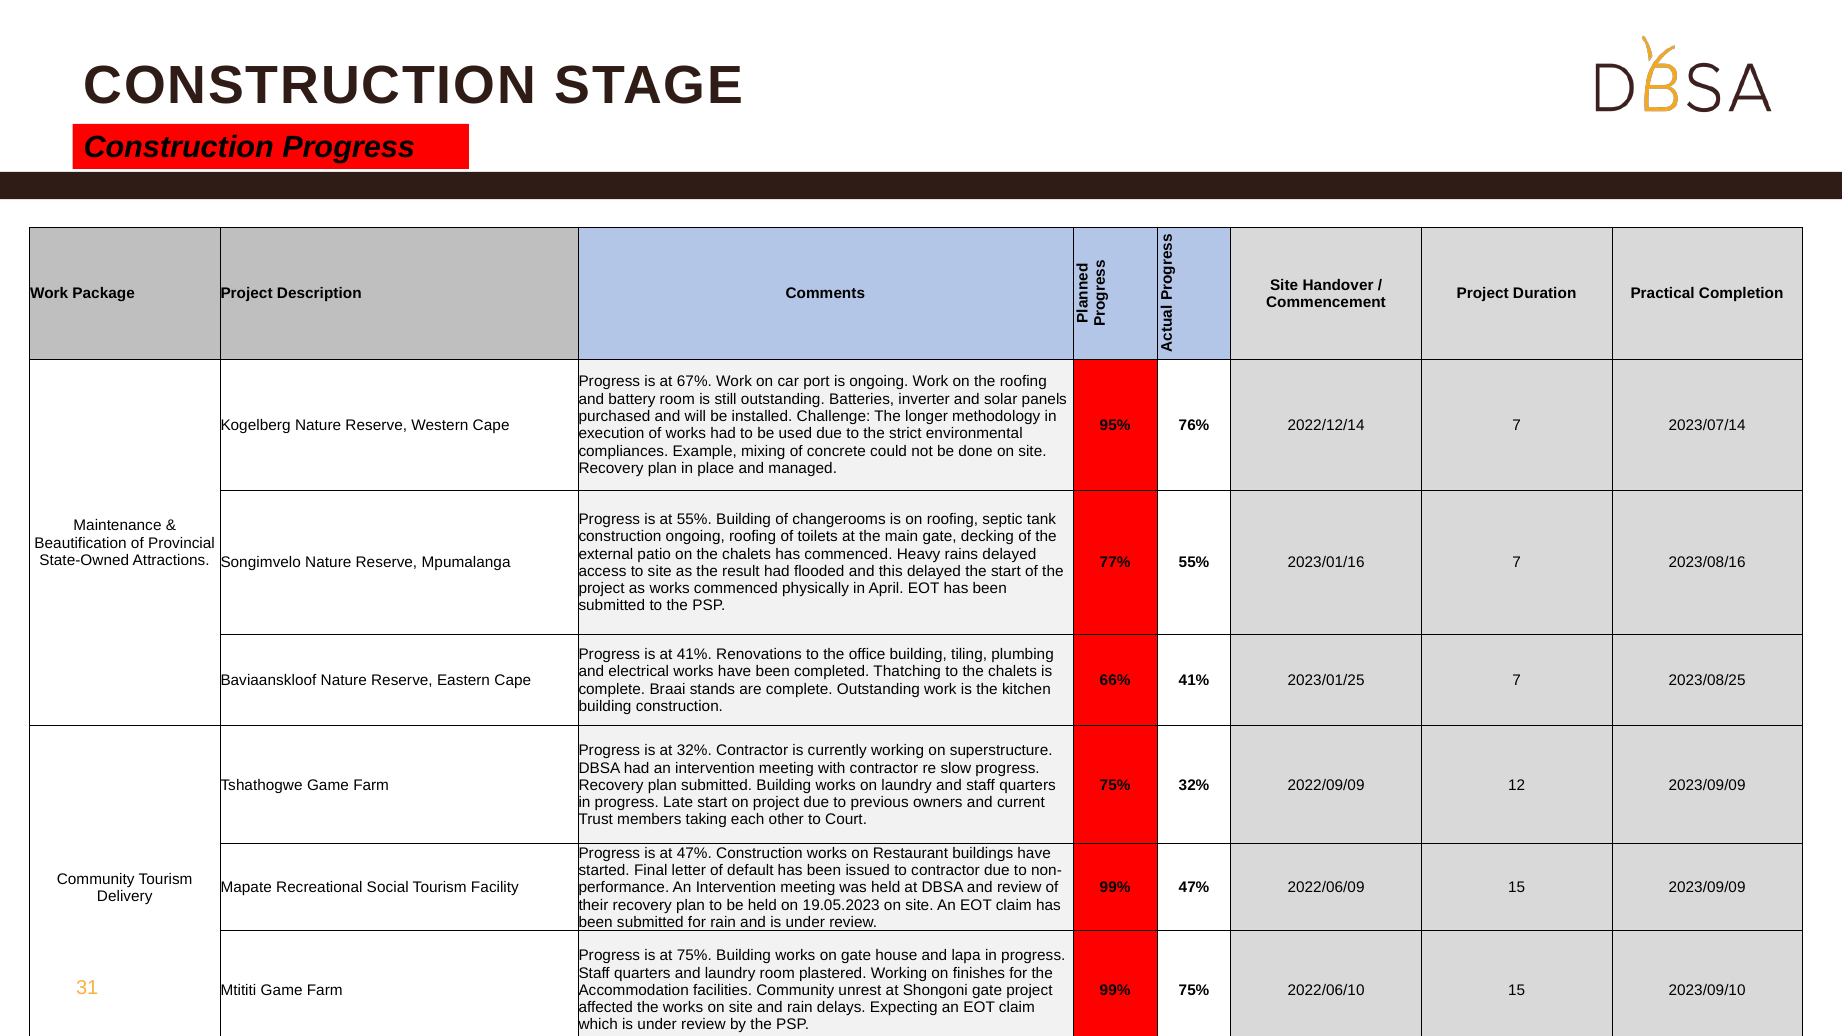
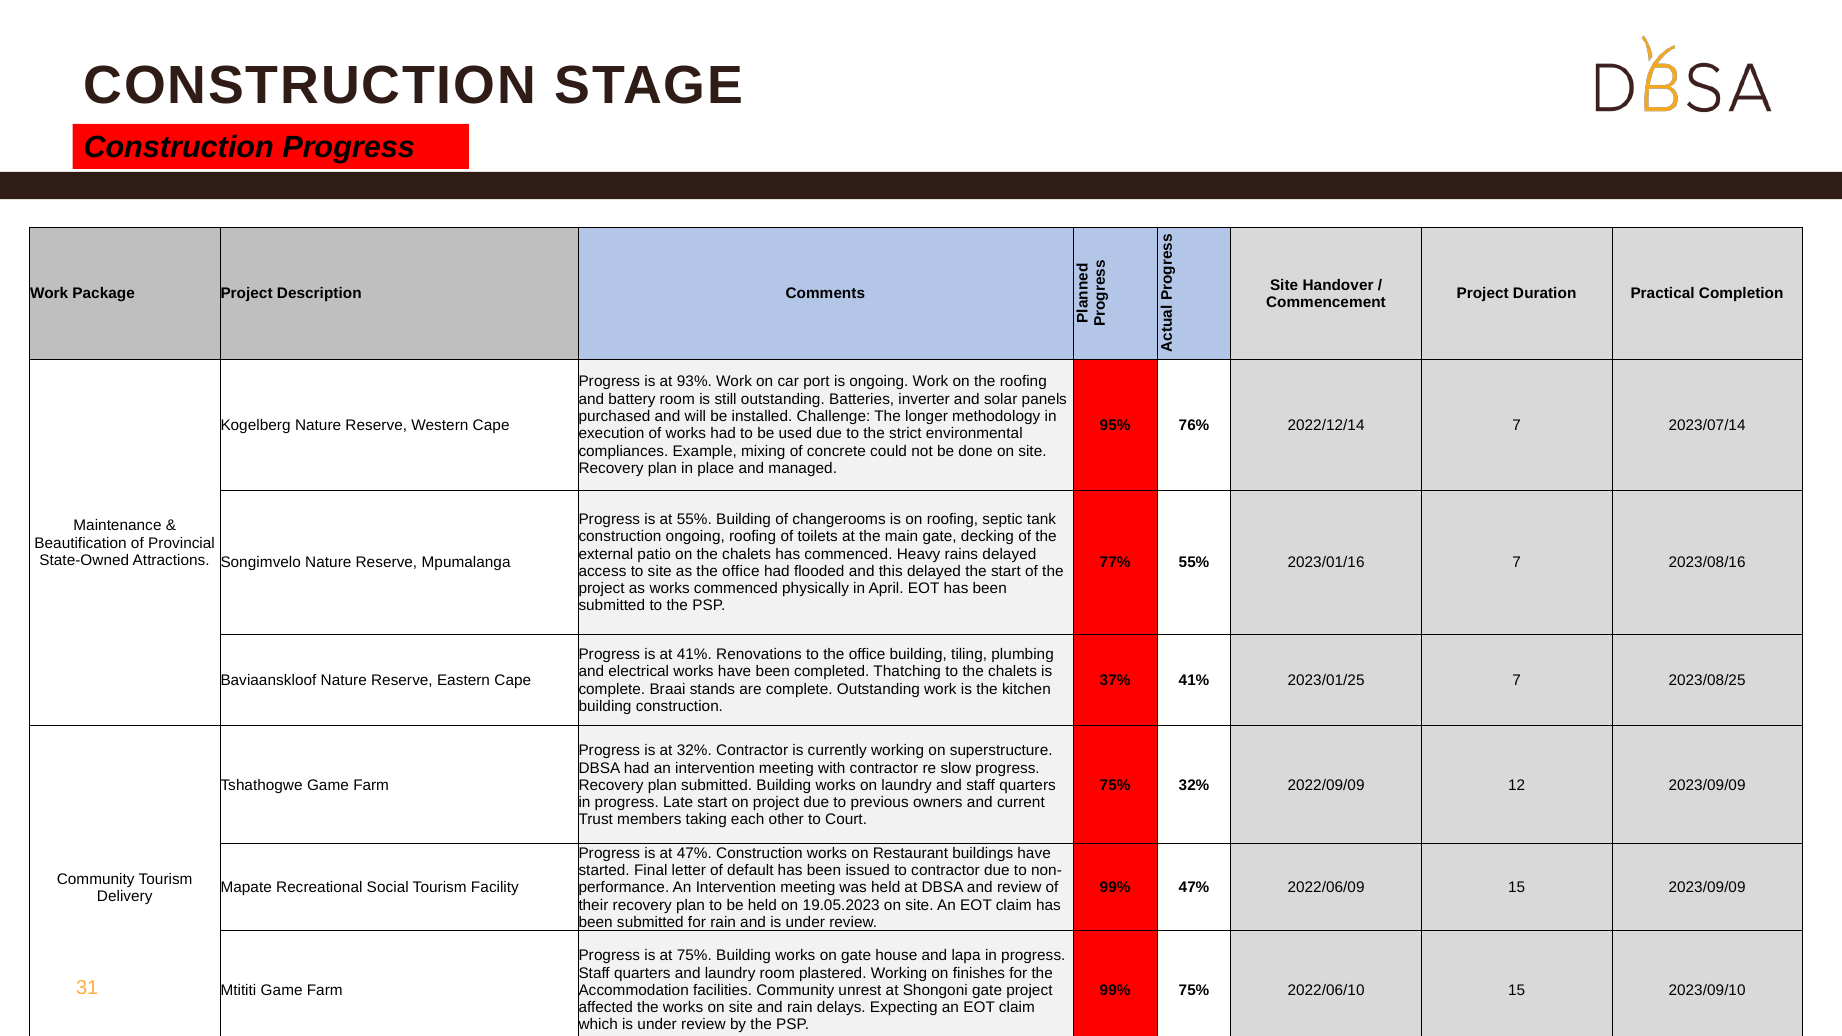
67%: 67% -> 93% (694, 382)
as the result: result -> office (741, 571)
66%: 66% -> 37% (1115, 681)
